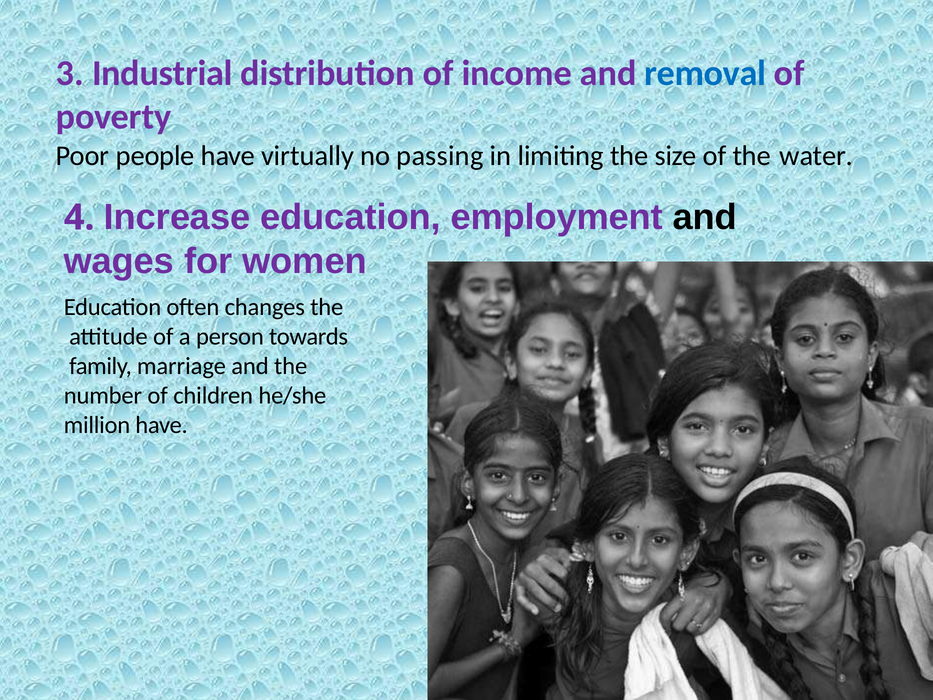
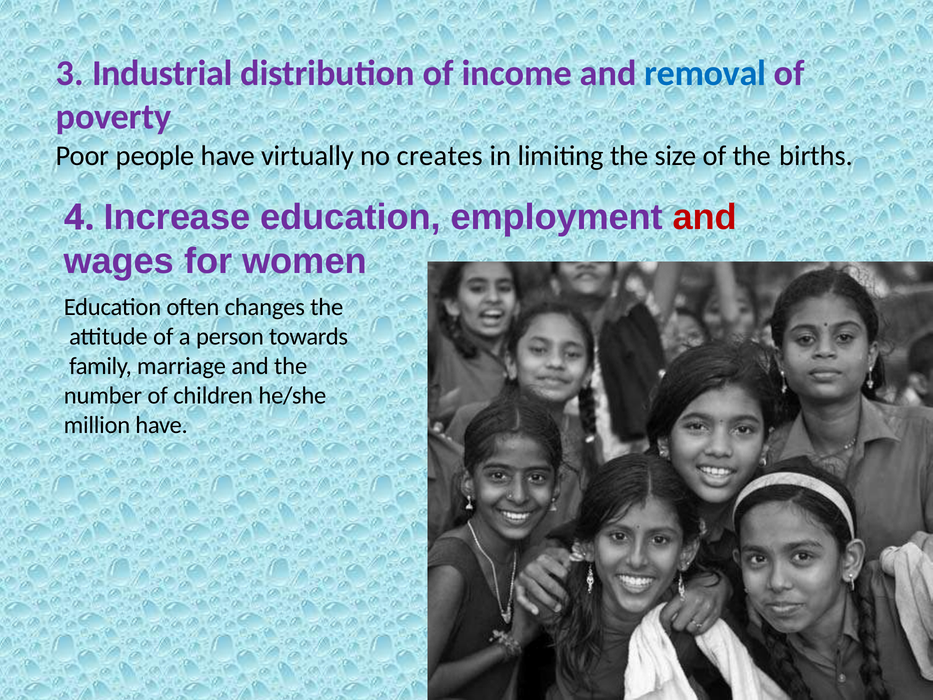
passing: passing -> creates (440, 156)
water: water -> births (816, 156)
and colour: black -> red (705, 217)
